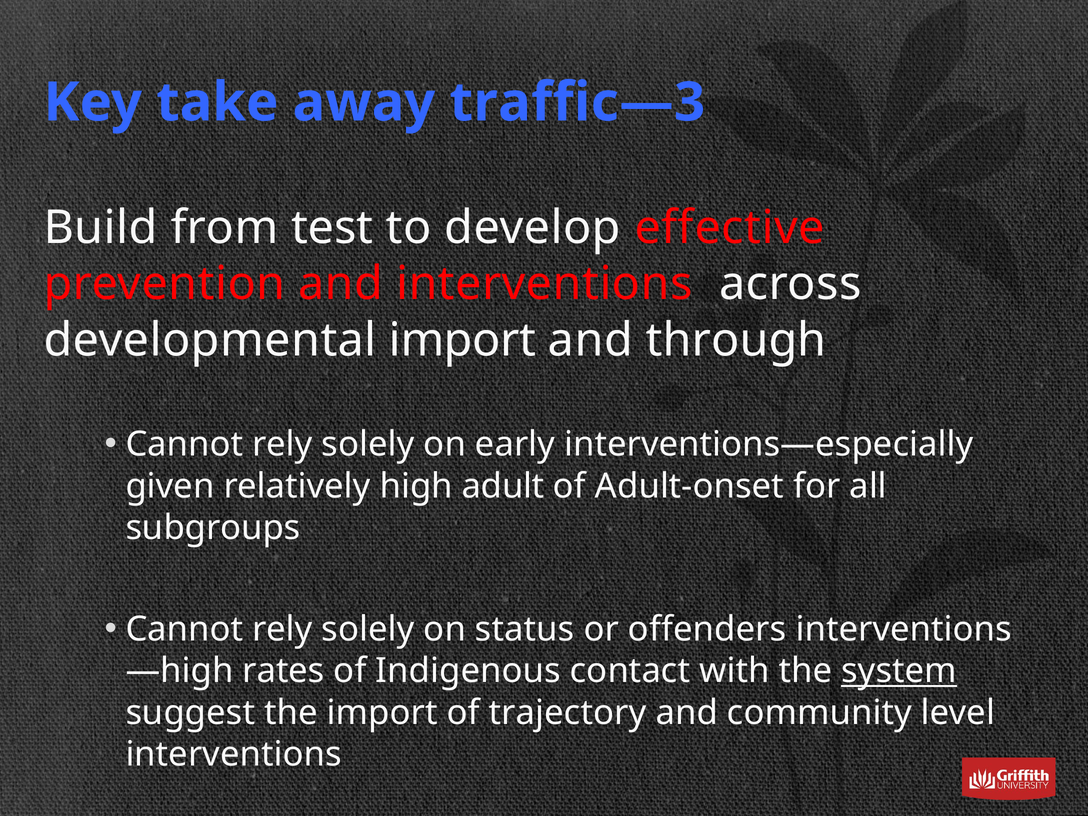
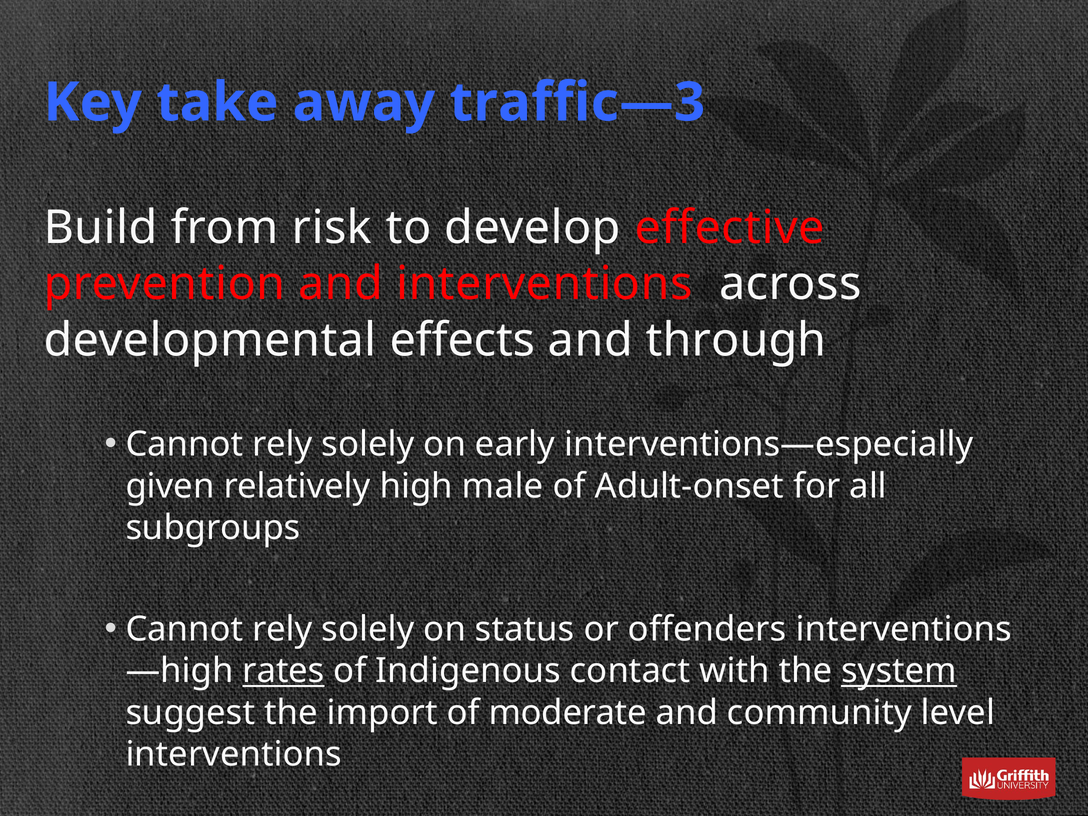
test: test -> risk (332, 228)
developmental import: import -> effects (462, 340)
adult: adult -> male (503, 486)
rates underline: none -> present (284, 671)
trajectory: trajectory -> moderate (568, 713)
